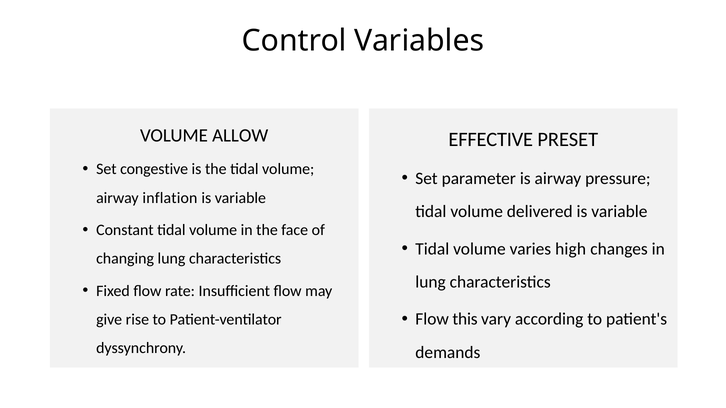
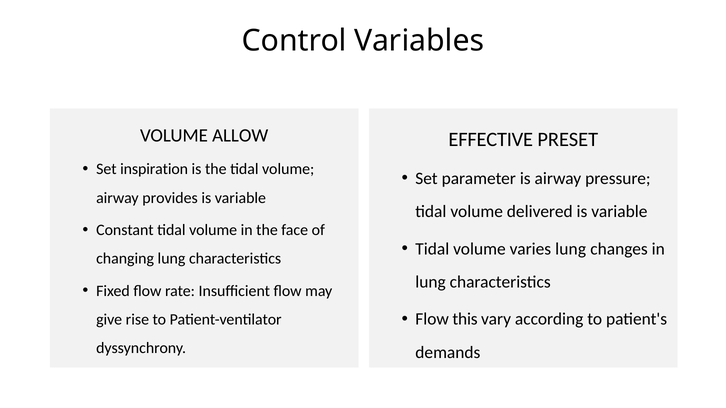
congestive: congestive -> inspiration (154, 169)
inflation: inflation -> provides (170, 198)
varies high: high -> lung (571, 249)
